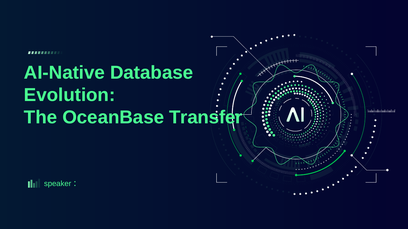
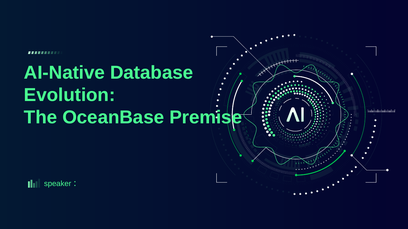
Transfer: Transfer -> Premise (206, 118)
